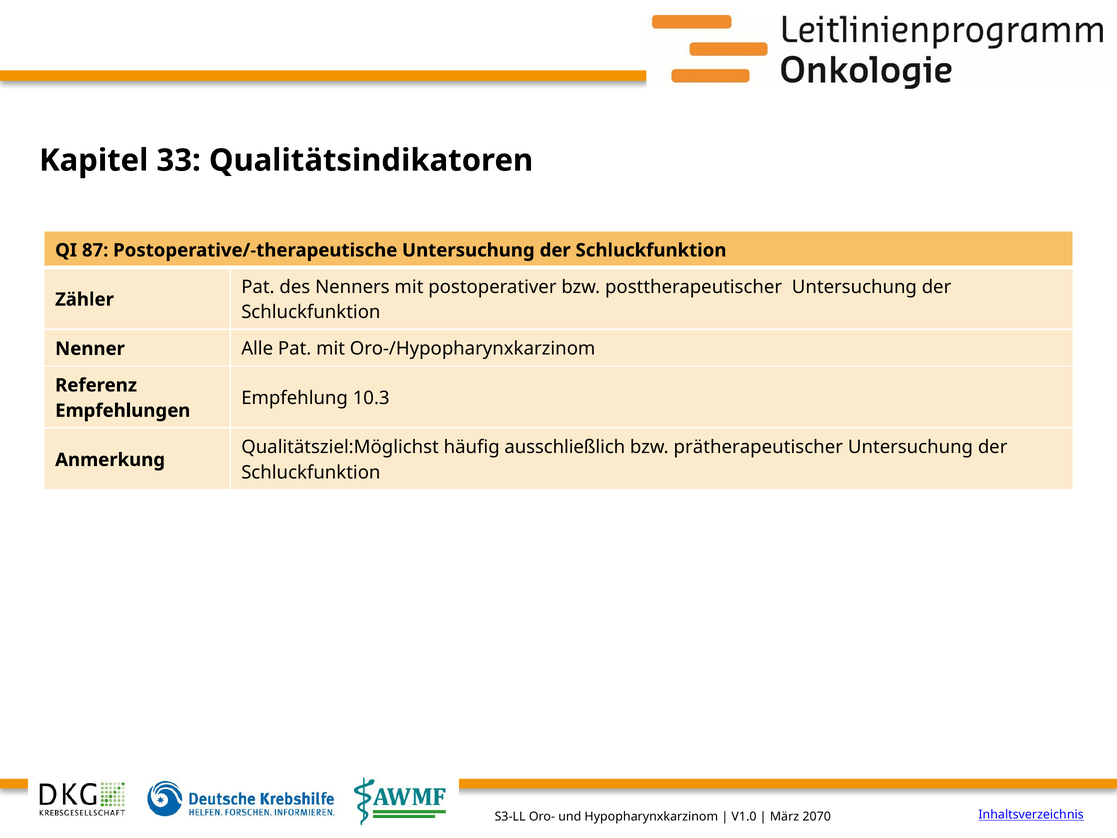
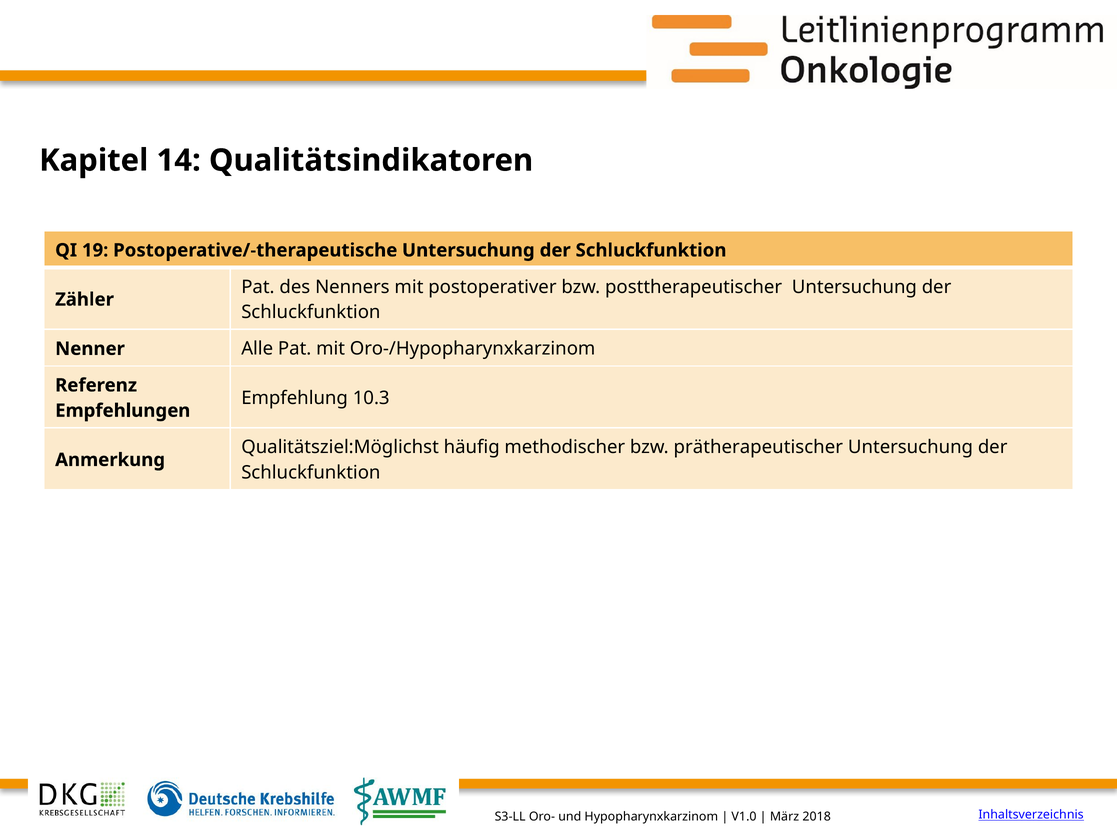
33: 33 -> 14 (179, 160)
87: 87 -> 19 (95, 250)
ausschließlich: ausschließlich -> methodischer (565, 447)
2070: 2070 -> 2018 (817, 816)
